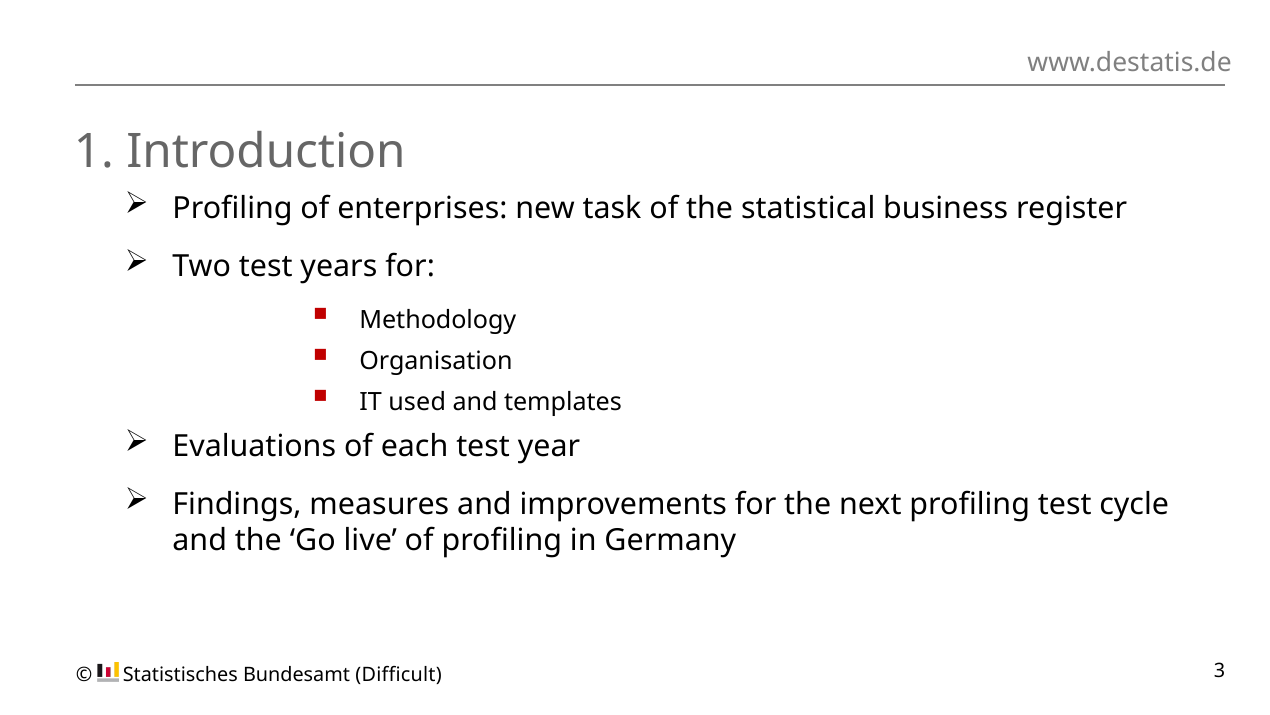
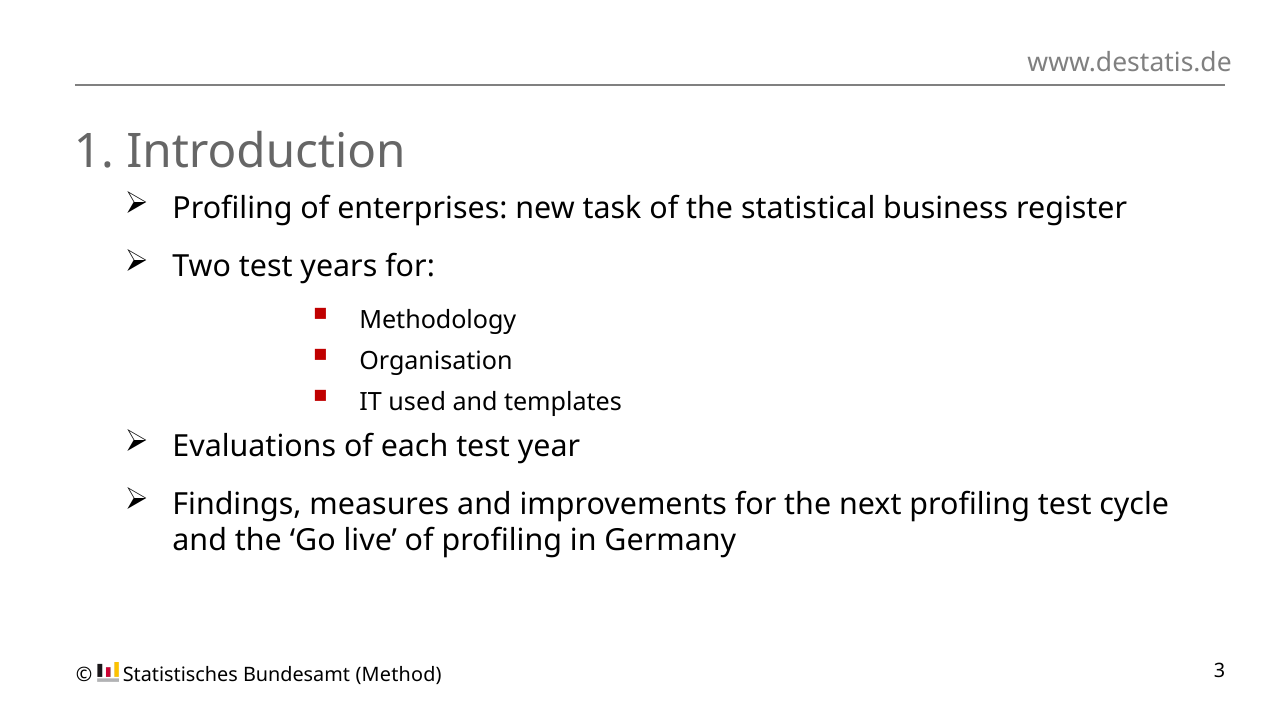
Difficult: Difficult -> Method (399, 674)
